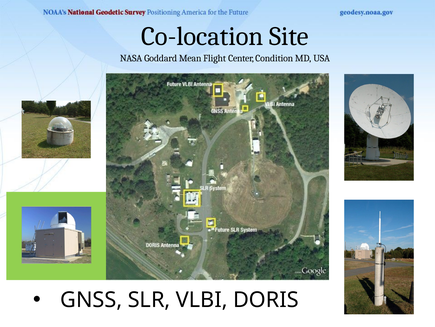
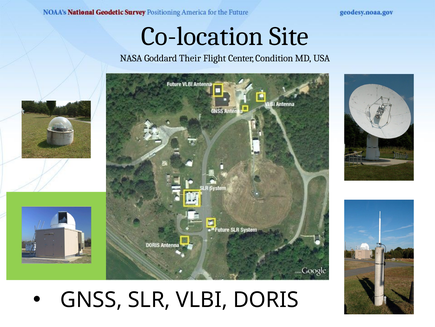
Mean: Mean -> Their (190, 58)
